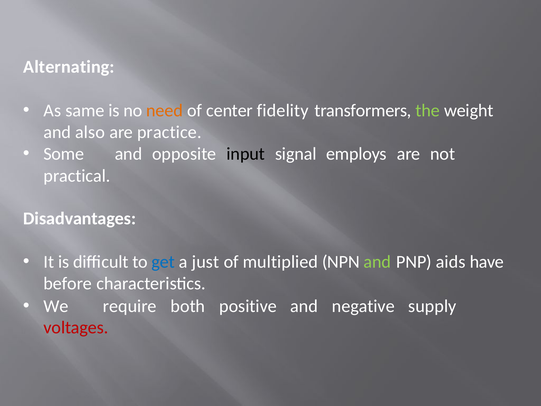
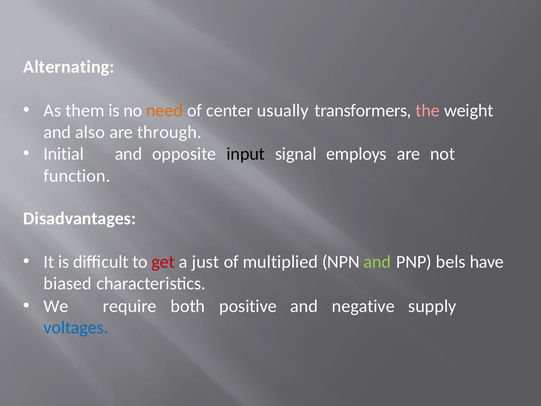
same: same -> them (85, 111)
fidelity: fidelity -> usually (283, 111)
the colour: light green -> pink (428, 111)
practice: practice -> through (169, 132)
Some: Some -> Initial (64, 154)
practical: practical -> function (77, 176)
get colour: blue -> red (163, 262)
aids: aids -> bels (451, 262)
before: before -> biased (68, 283)
voltages colour: red -> blue (76, 328)
